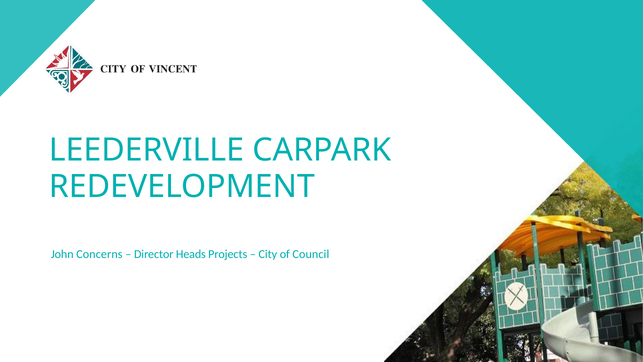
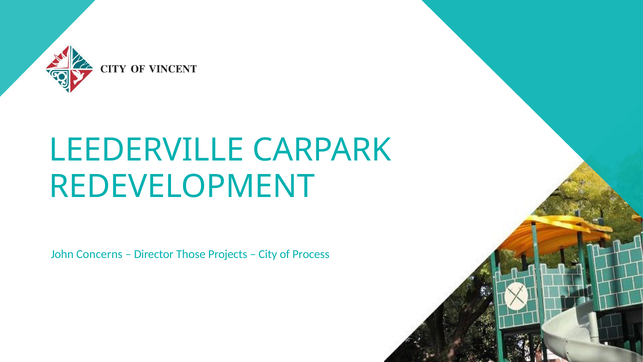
Heads: Heads -> Those (191, 254)
Council: Council -> Process (311, 254)
